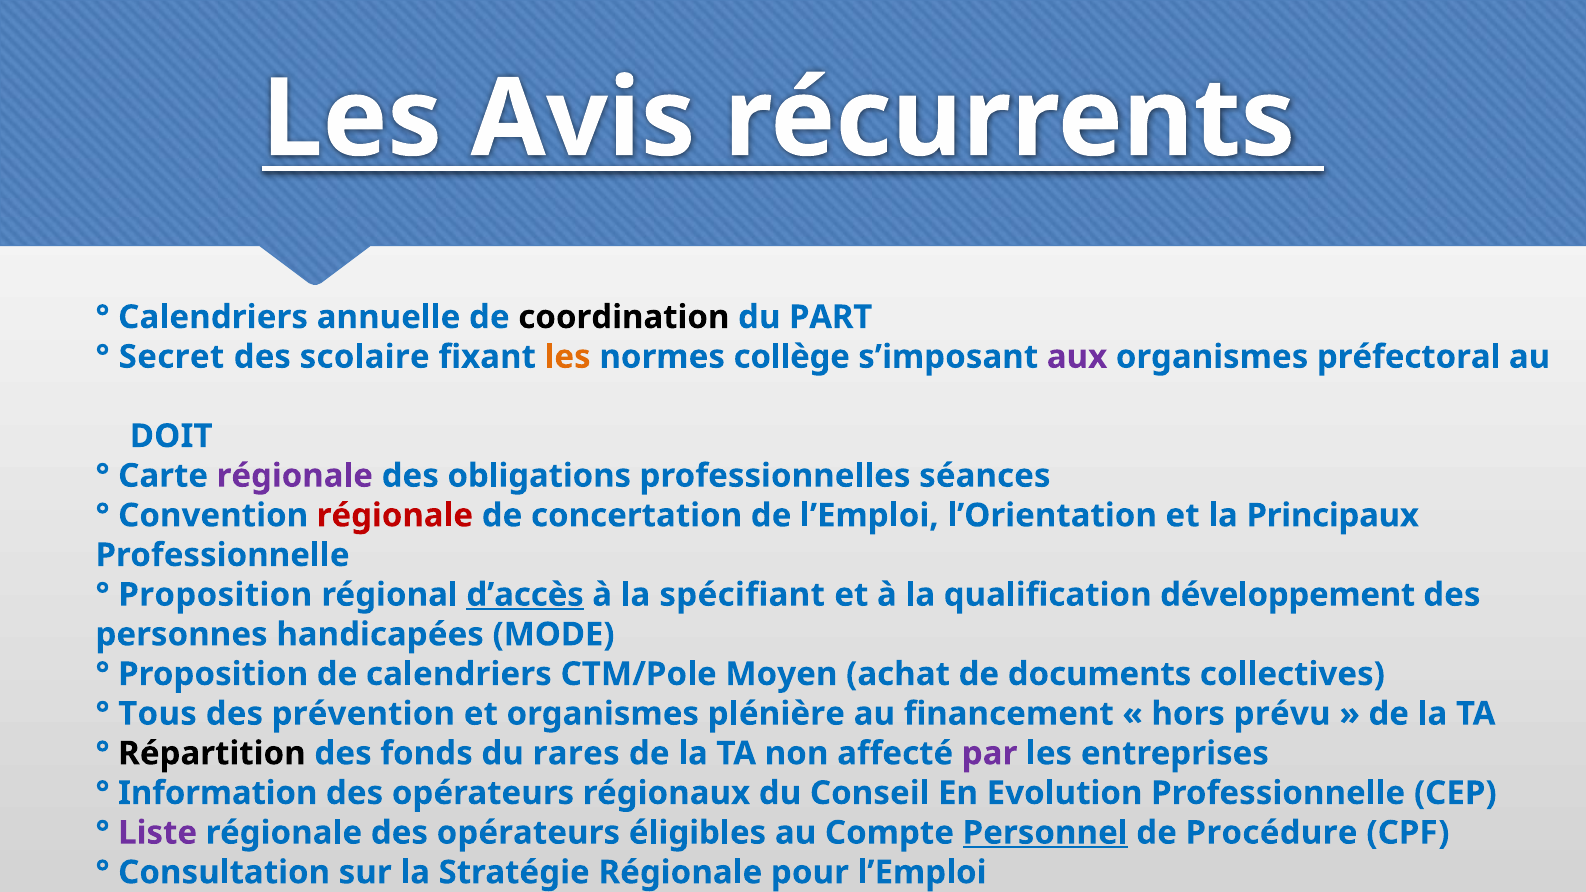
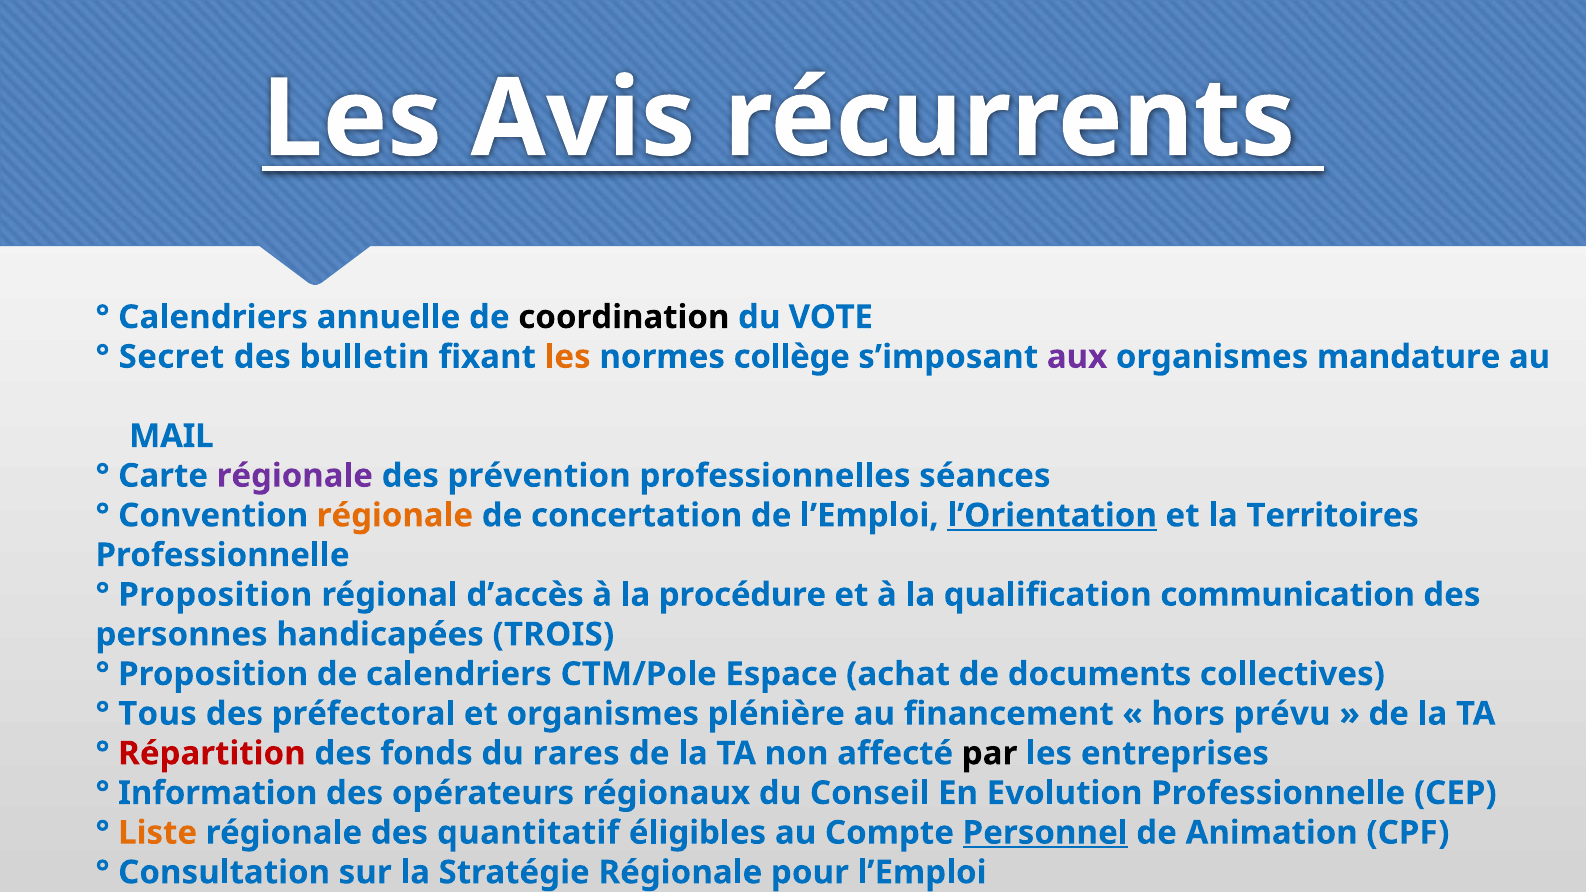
PART: PART -> VOTE (831, 317)
scolaire: scolaire -> bulletin (365, 357)
préfectoral: préfectoral -> mandature (1409, 357)
DOIT: DOIT -> MAIL (171, 436)
obligations: obligations -> prévention (539, 476)
régionale colour: red -> orange (395, 516)
l’Orientation underline: none -> present (1052, 516)
Principaux: Principaux -> Territoires (1333, 516)
d’accès underline: present -> none (525, 595)
spécifiant: spécifiant -> procédure (742, 595)
qualification développement: développement -> communication (1288, 595)
MODE: MODE -> TROIS (553, 635)
Moyen: Moyen -> Espace (781, 674)
prévention: prévention -> préfectoral (363, 714)
Répartition colour: black -> red (212, 754)
par colour: purple -> black (990, 754)
Liste colour: purple -> orange (158, 833)
régionale des opérateurs: opérateurs -> quantitatif (528, 833)
Procédure: Procédure -> Animation (1272, 833)
